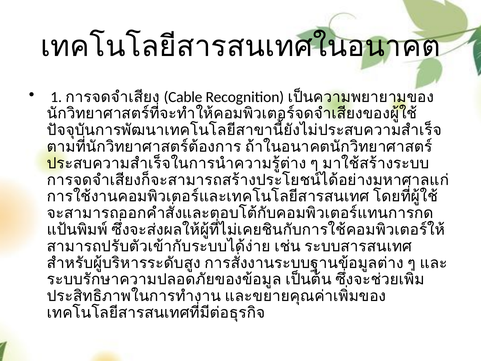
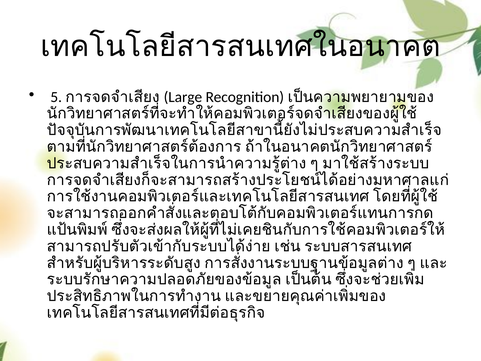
1: 1 -> 5 (56, 97)
Cable: Cable -> Large (183, 97)
